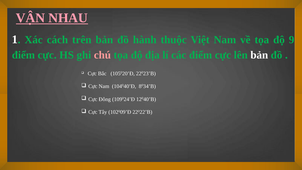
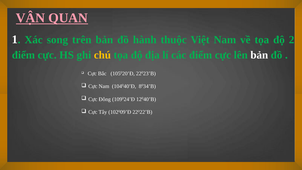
NHAU: NHAU -> QUAN (68, 18)
cách: cách -> song (57, 40)
9: 9 -> 2 (292, 40)
chú colour: pink -> yellow (102, 55)
